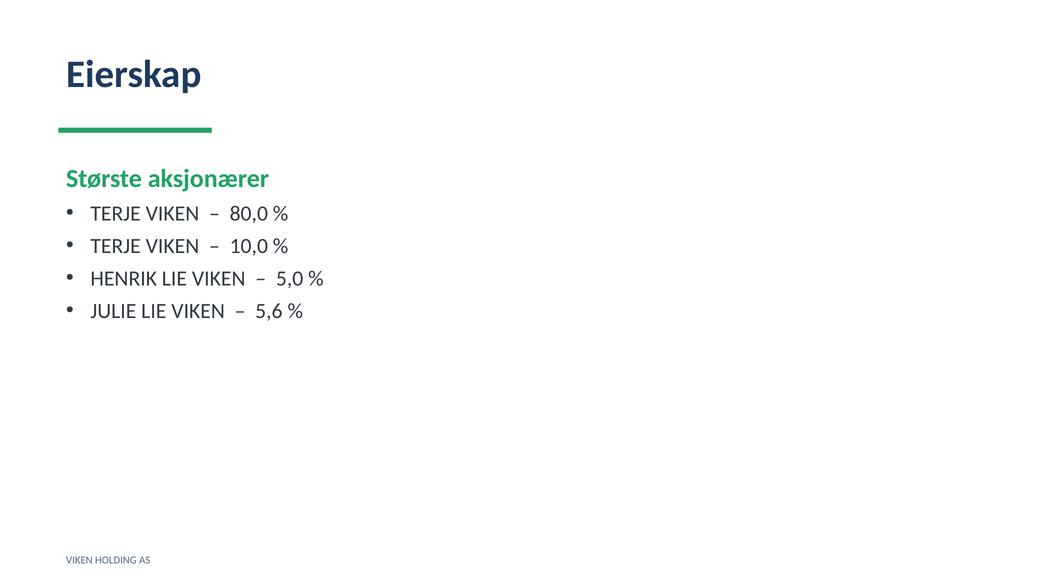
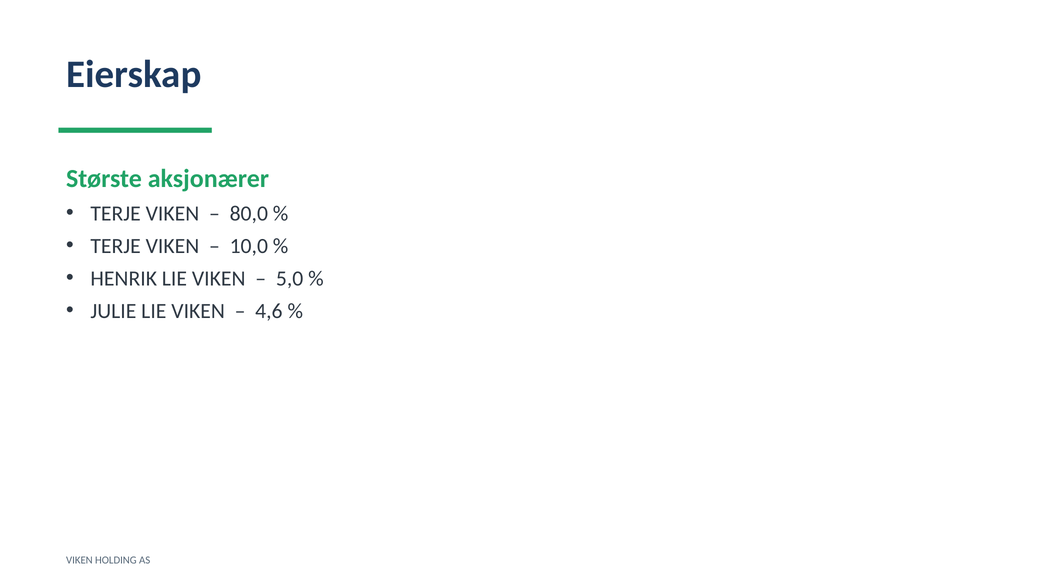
5,6: 5,6 -> 4,6 (269, 311)
